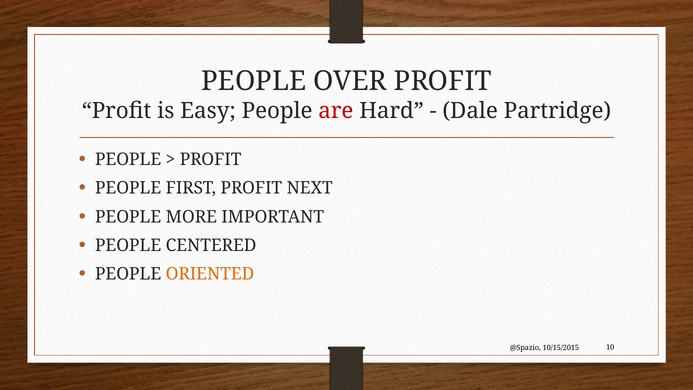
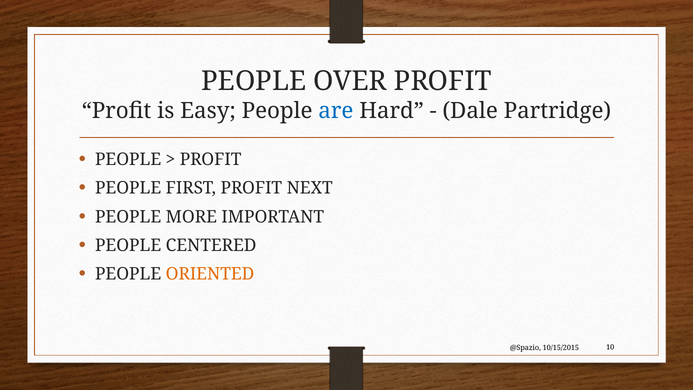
are colour: red -> blue (336, 111)
